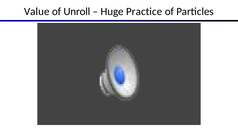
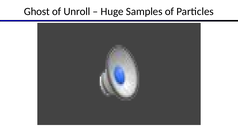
Value: Value -> Ghost (37, 11)
Practice: Practice -> Samples (144, 11)
